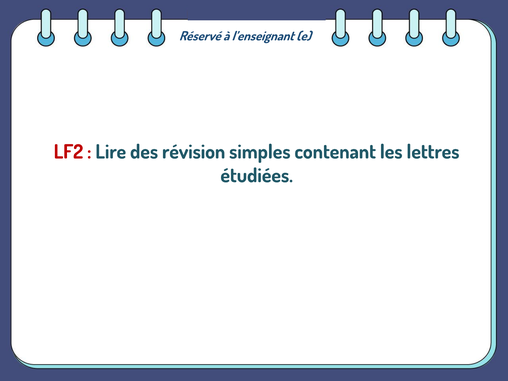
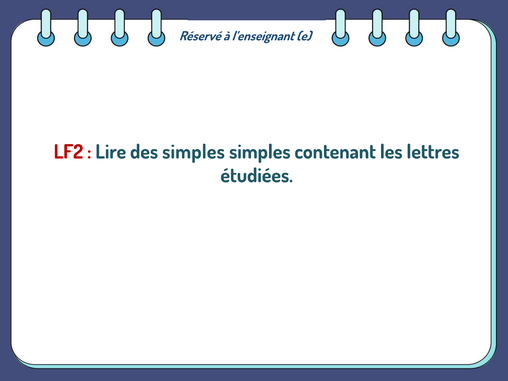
des révision: révision -> simples (193, 152)
